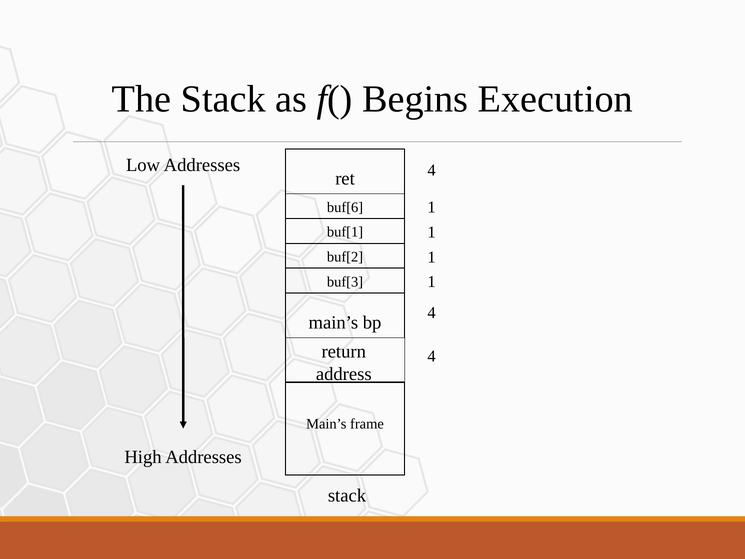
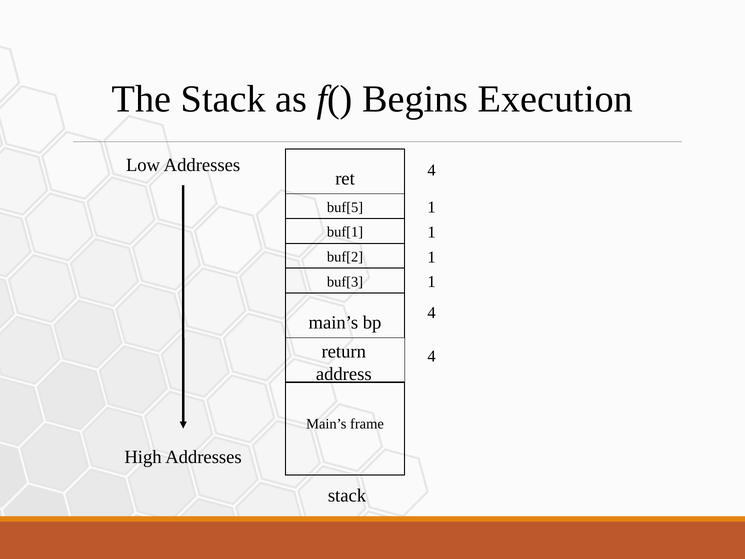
buf[6: buf[6 -> buf[5 (345, 207)
